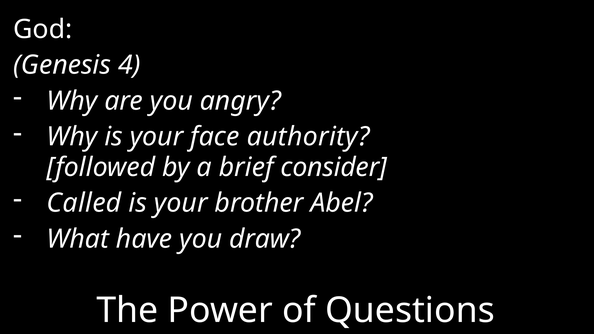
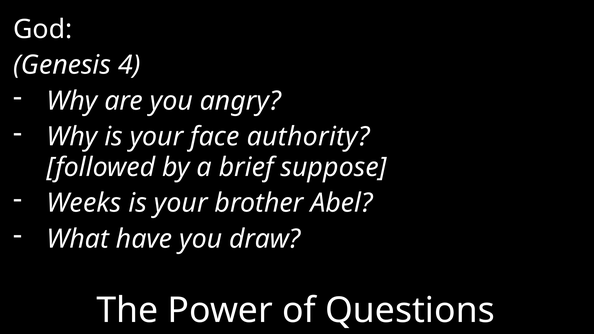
consider: consider -> suppose (334, 167)
Called: Called -> Weeks (84, 203)
